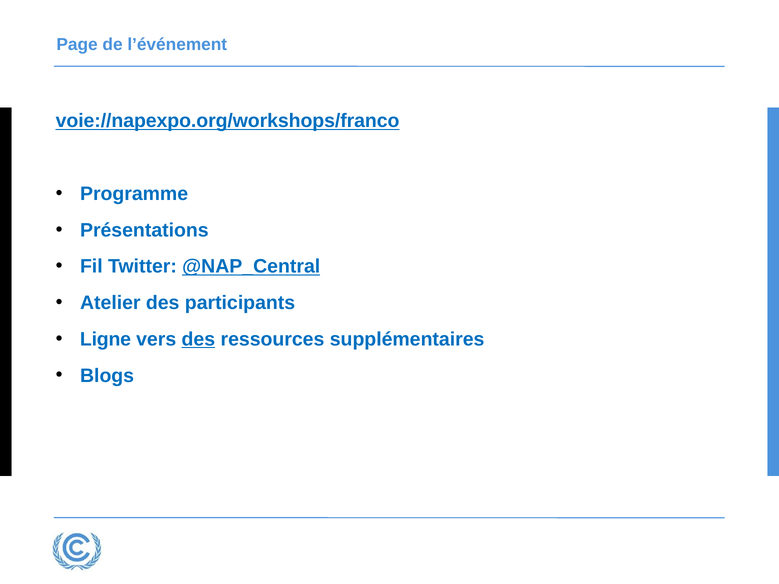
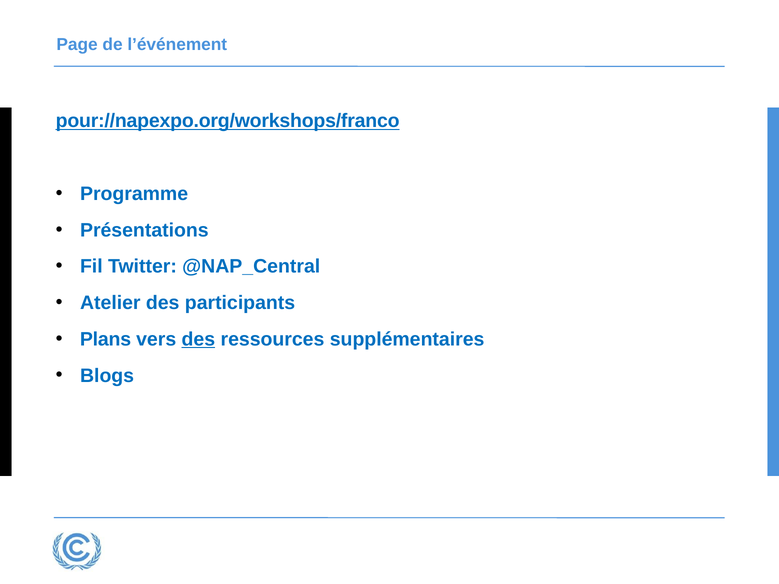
voie://napexpo.org/workshops/franco: voie://napexpo.org/workshops/franco -> pour://napexpo.org/workshops/franco (228, 121)
@NAP_Central underline: present -> none (251, 267)
Ligne: Ligne -> Plans (106, 339)
